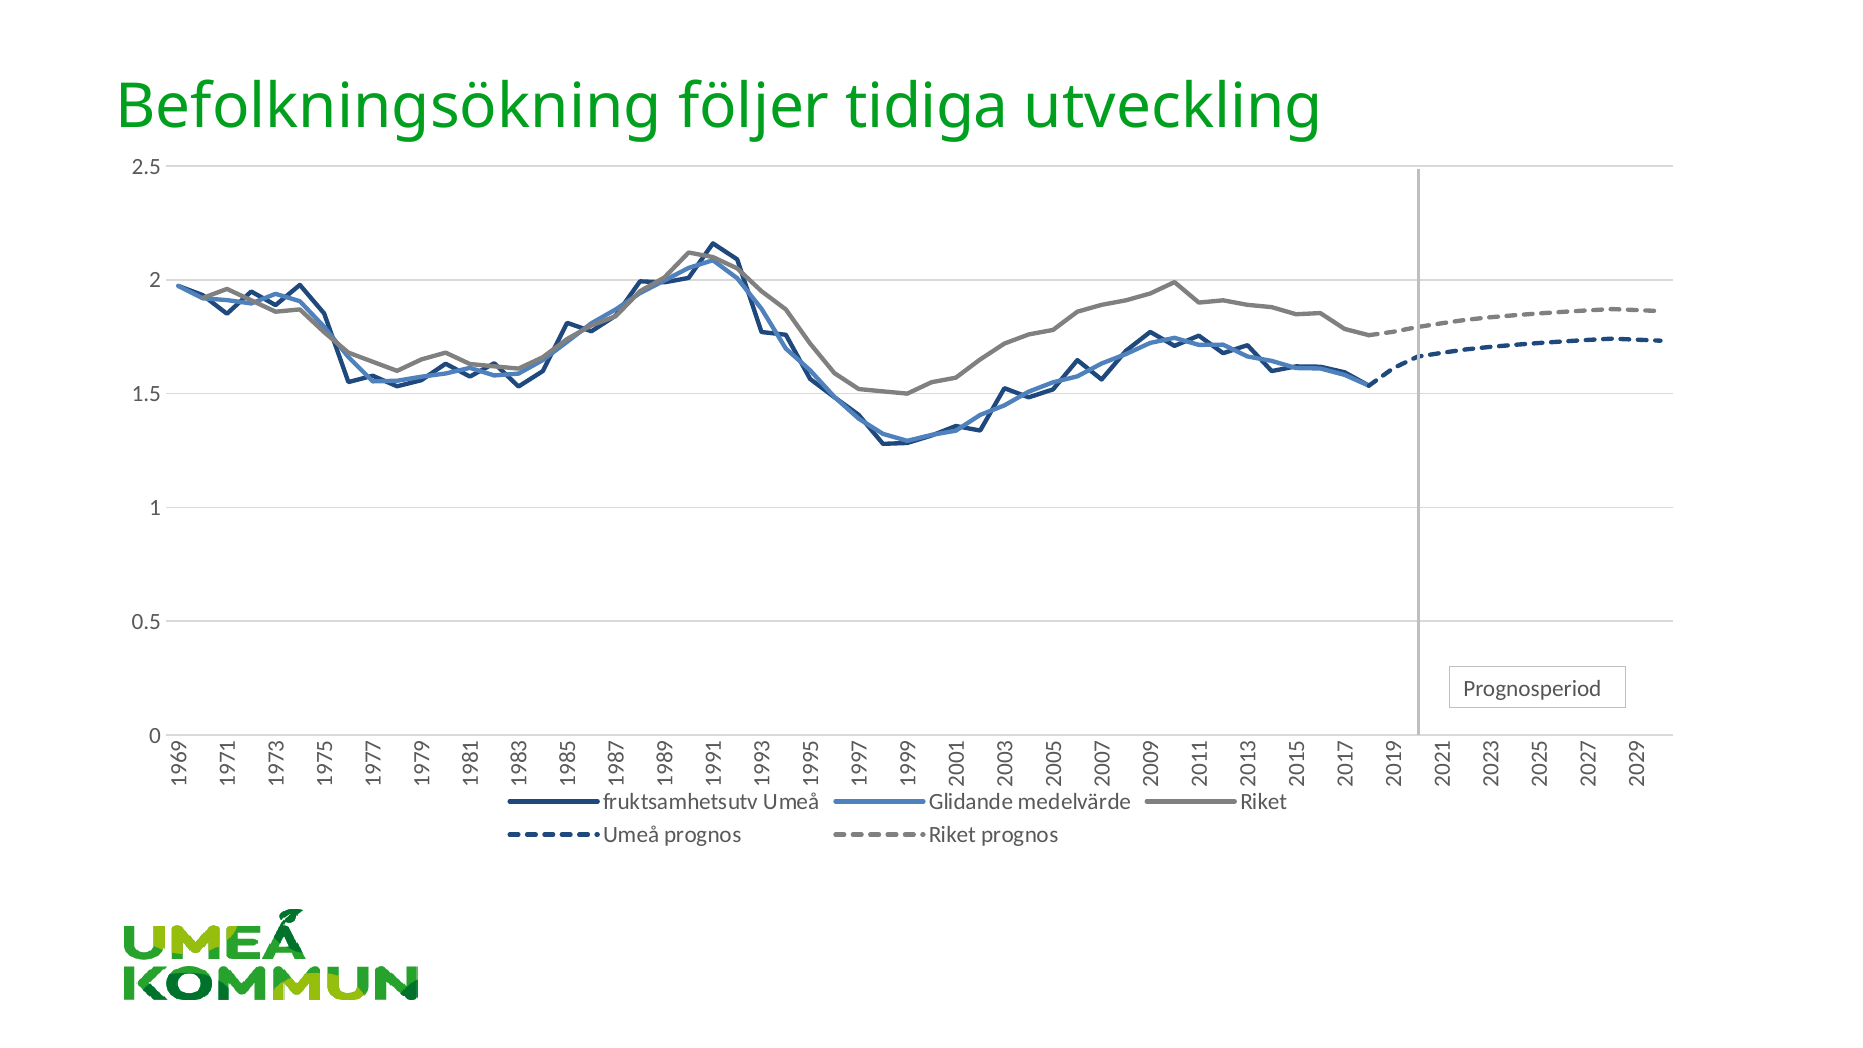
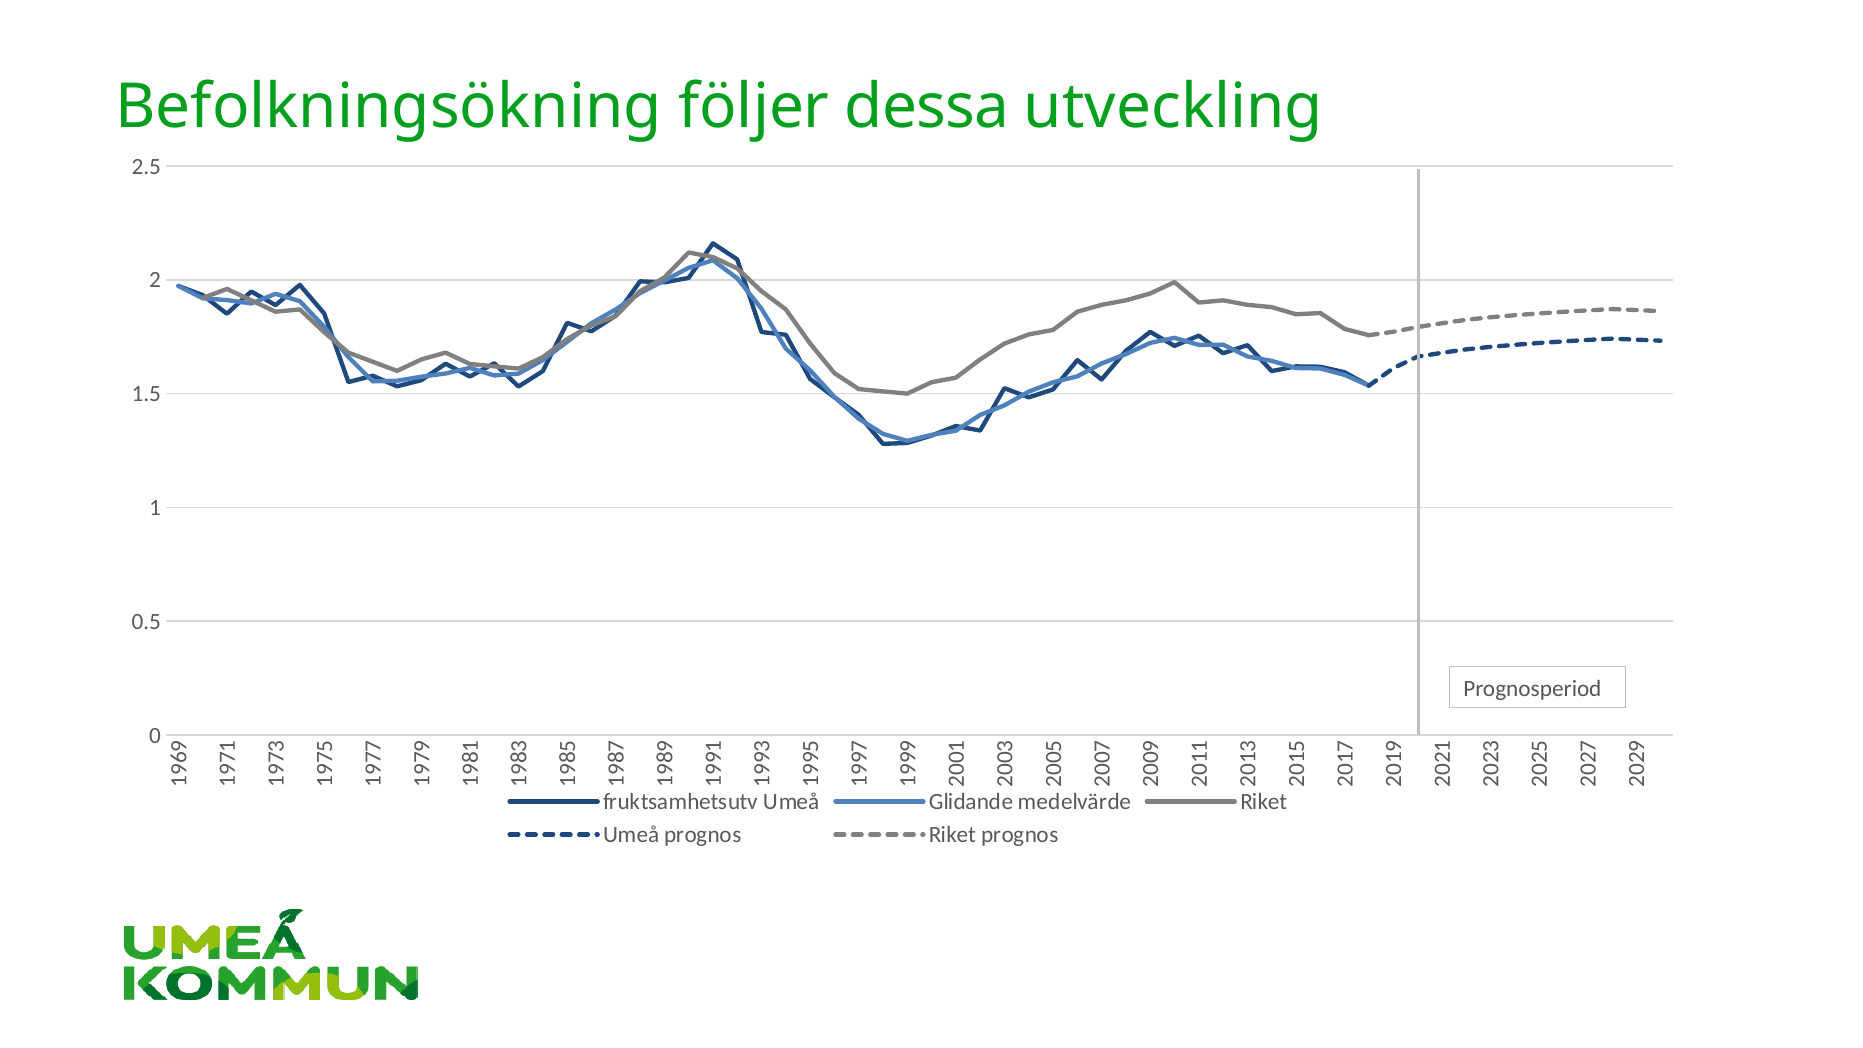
tidiga: tidiga -> dessa (927, 107)
